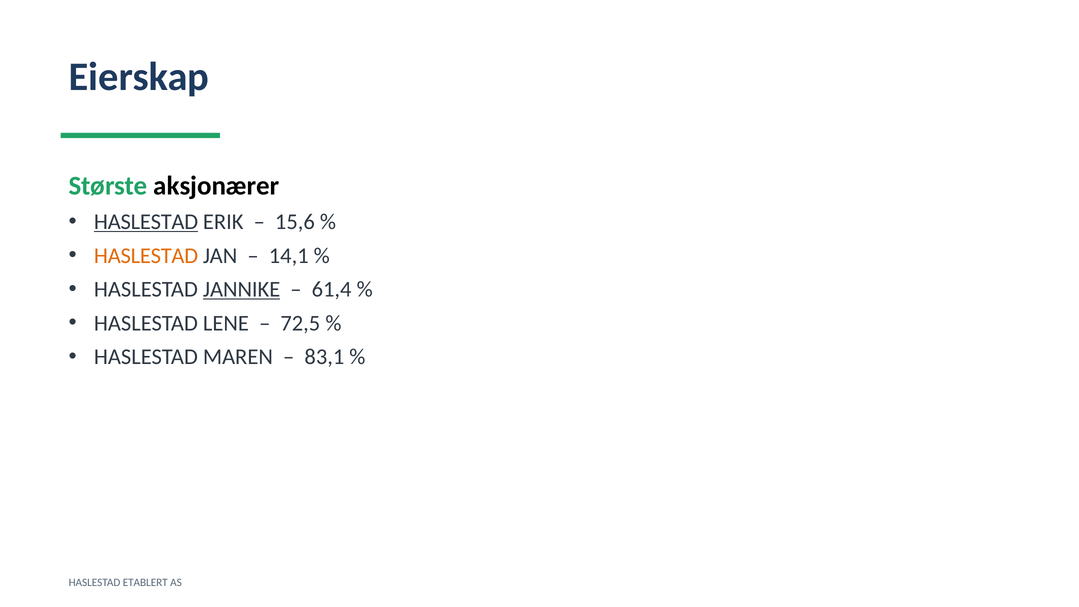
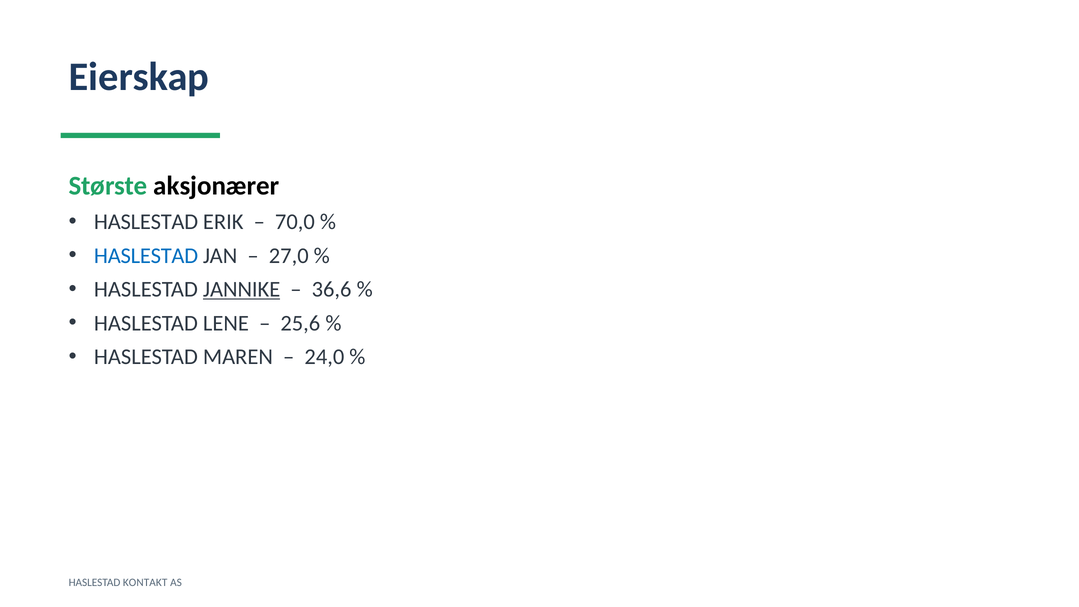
HASLESTAD underline: present -> none (146, 222)
15,6: 15,6 -> 70,0 (295, 222)
HASLESTAD colour: orange -> blue (146, 256)
14,1: 14,1 -> 27,0 (289, 256)
61,4: 61,4 -> 36,6 (332, 289)
72,5: 72,5 -> 25,6 (300, 323)
83,1: 83,1 -> 24,0 (324, 357)
ETABLERT: ETABLERT -> KONTAKT (145, 582)
